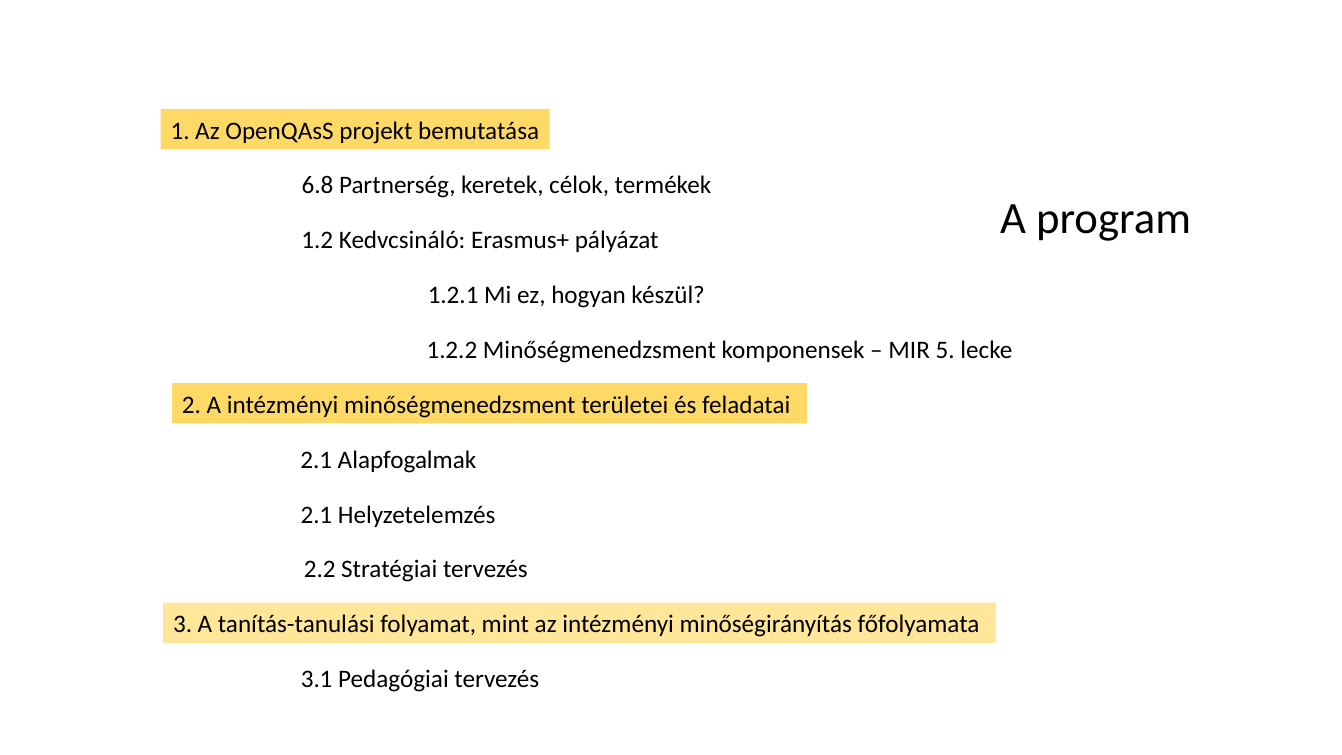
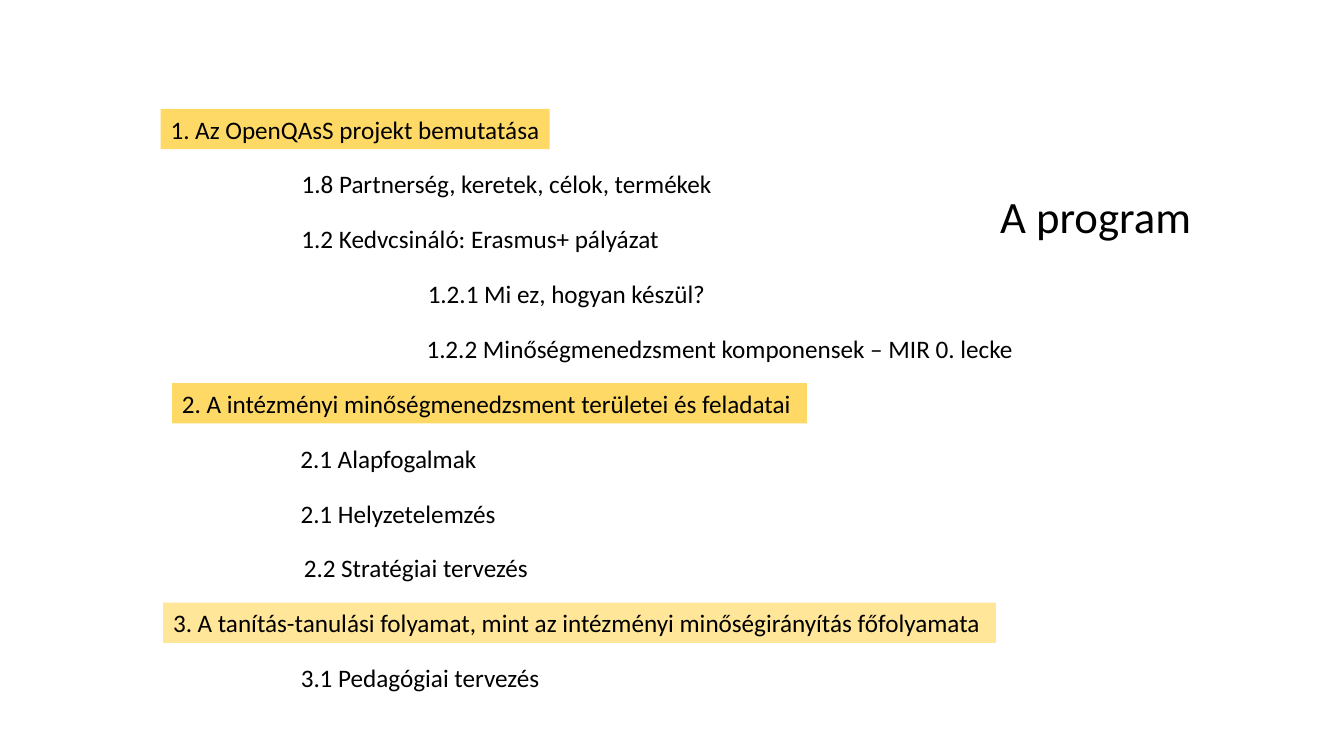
6.8: 6.8 -> 1.8 (318, 186)
5: 5 -> 0 (945, 350)
